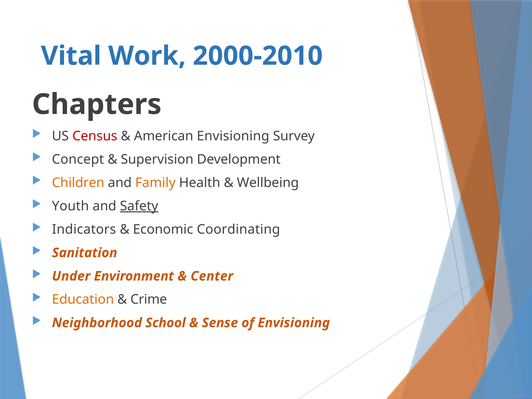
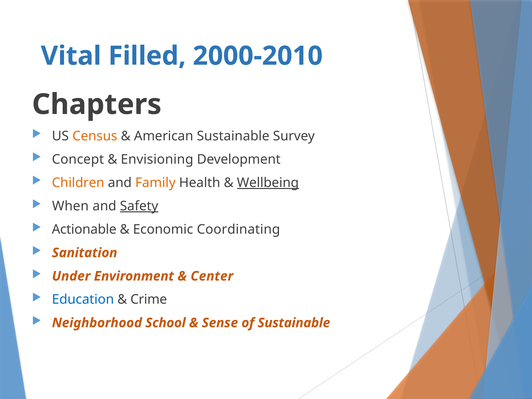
Work: Work -> Filled (147, 56)
Census colour: red -> orange (95, 136)
American Envisioning: Envisioning -> Sustainable (233, 136)
Supervision: Supervision -> Envisioning (157, 159)
Wellbeing underline: none -> present (268, 183)
Youth: Youth -> When (70, 206)
Indicators: Indicators -> Actionable (84, 229)
Education colour: orange -> blue (83, 300)
of Envisioning: Envisioning -> Sustainable (294, 323)
